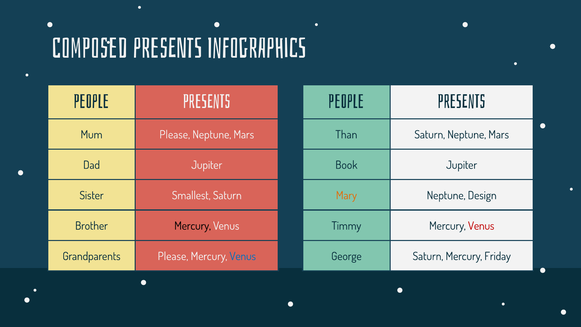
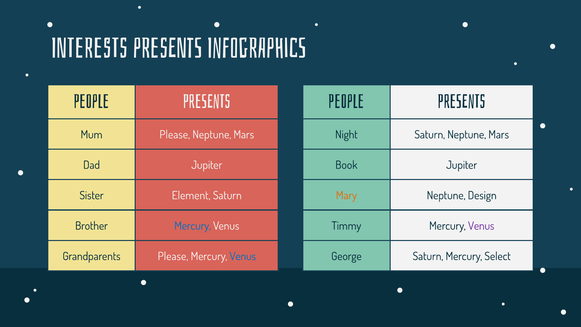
Composed: Composed -> Interests (90, 48)
Than: Than -> Night (346, 135)
Smallest: Smallest -> Element (191, 195)
Mercury colour: black -> blue (193, 226)
Venus colour: red -> purple (481, 226)
Friday: Friday -> Select (498, 256)
